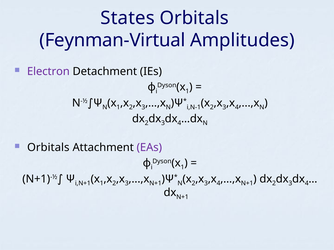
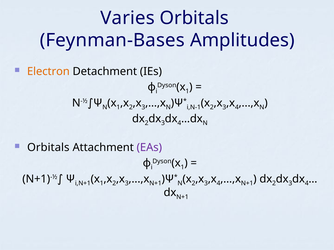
States: States -> Varies (128, 18)
Feynman-Virtual: Feynman-Virtual -> Feynman-Bases (112, 40)
Electron colour: purple -> orange (48, 72)
